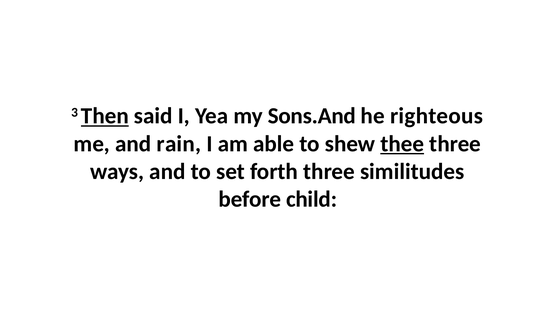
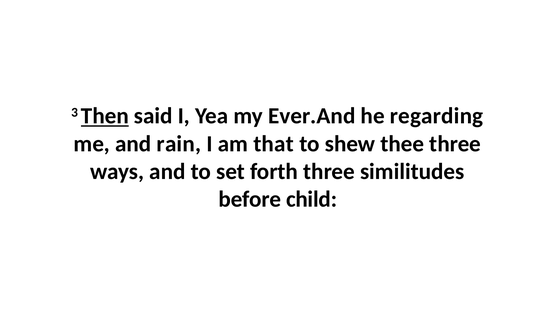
Sons.And: Sons.And -> Ever.And (312, 116)
righteous: righteous -> regarding (437, 116)
able: able -> that (274, 144)
thee underline: present -> none (402, 144)
